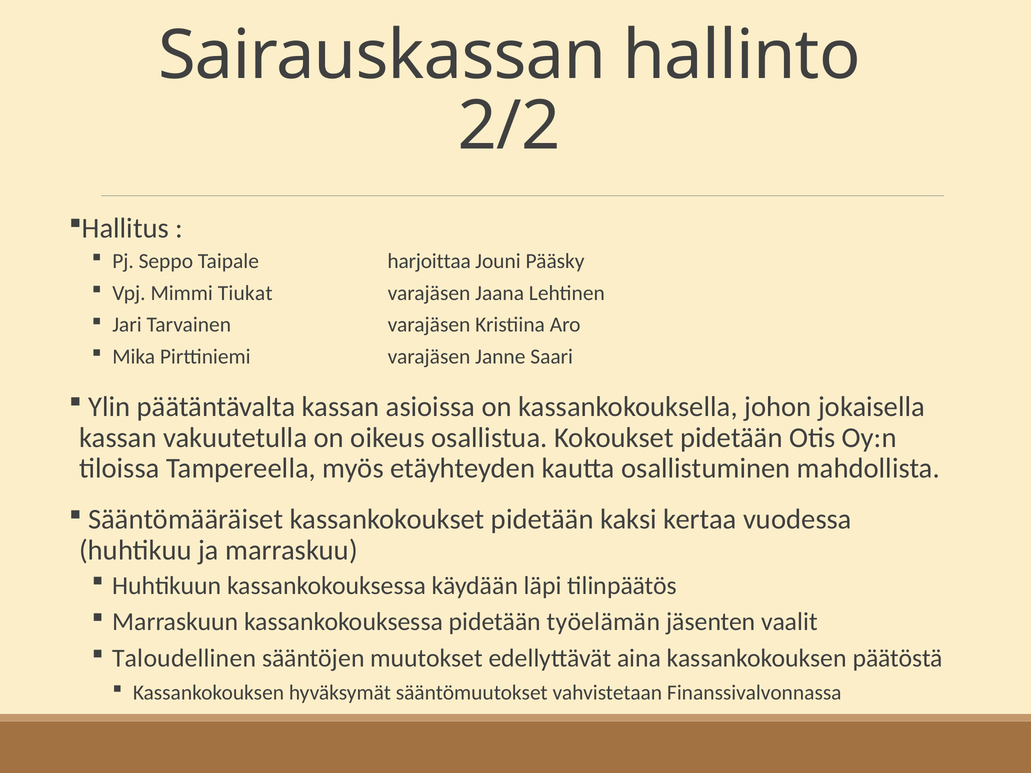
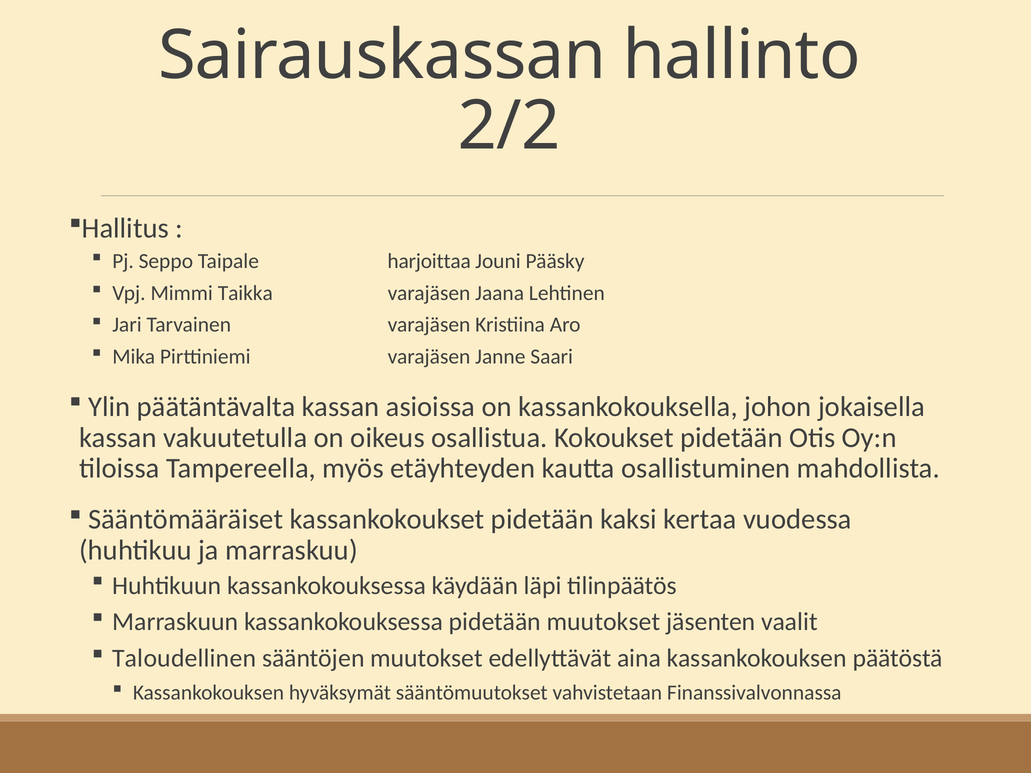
Tiukat: Tiukat -> Taikka (245, 293)
pidetään työelämän: työelämän -> muutokset (604, 622)
